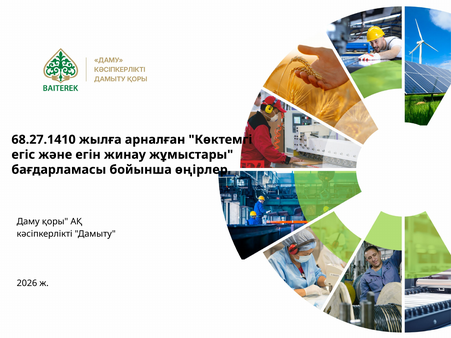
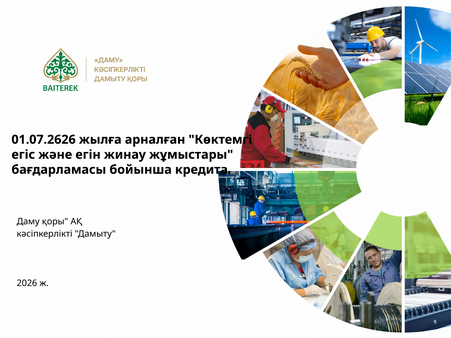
68.27.1410: 68.27.1410 -> 01.07.2626 (44, 140)
өңірлер: өңірлер -> кредита (201, 170)
